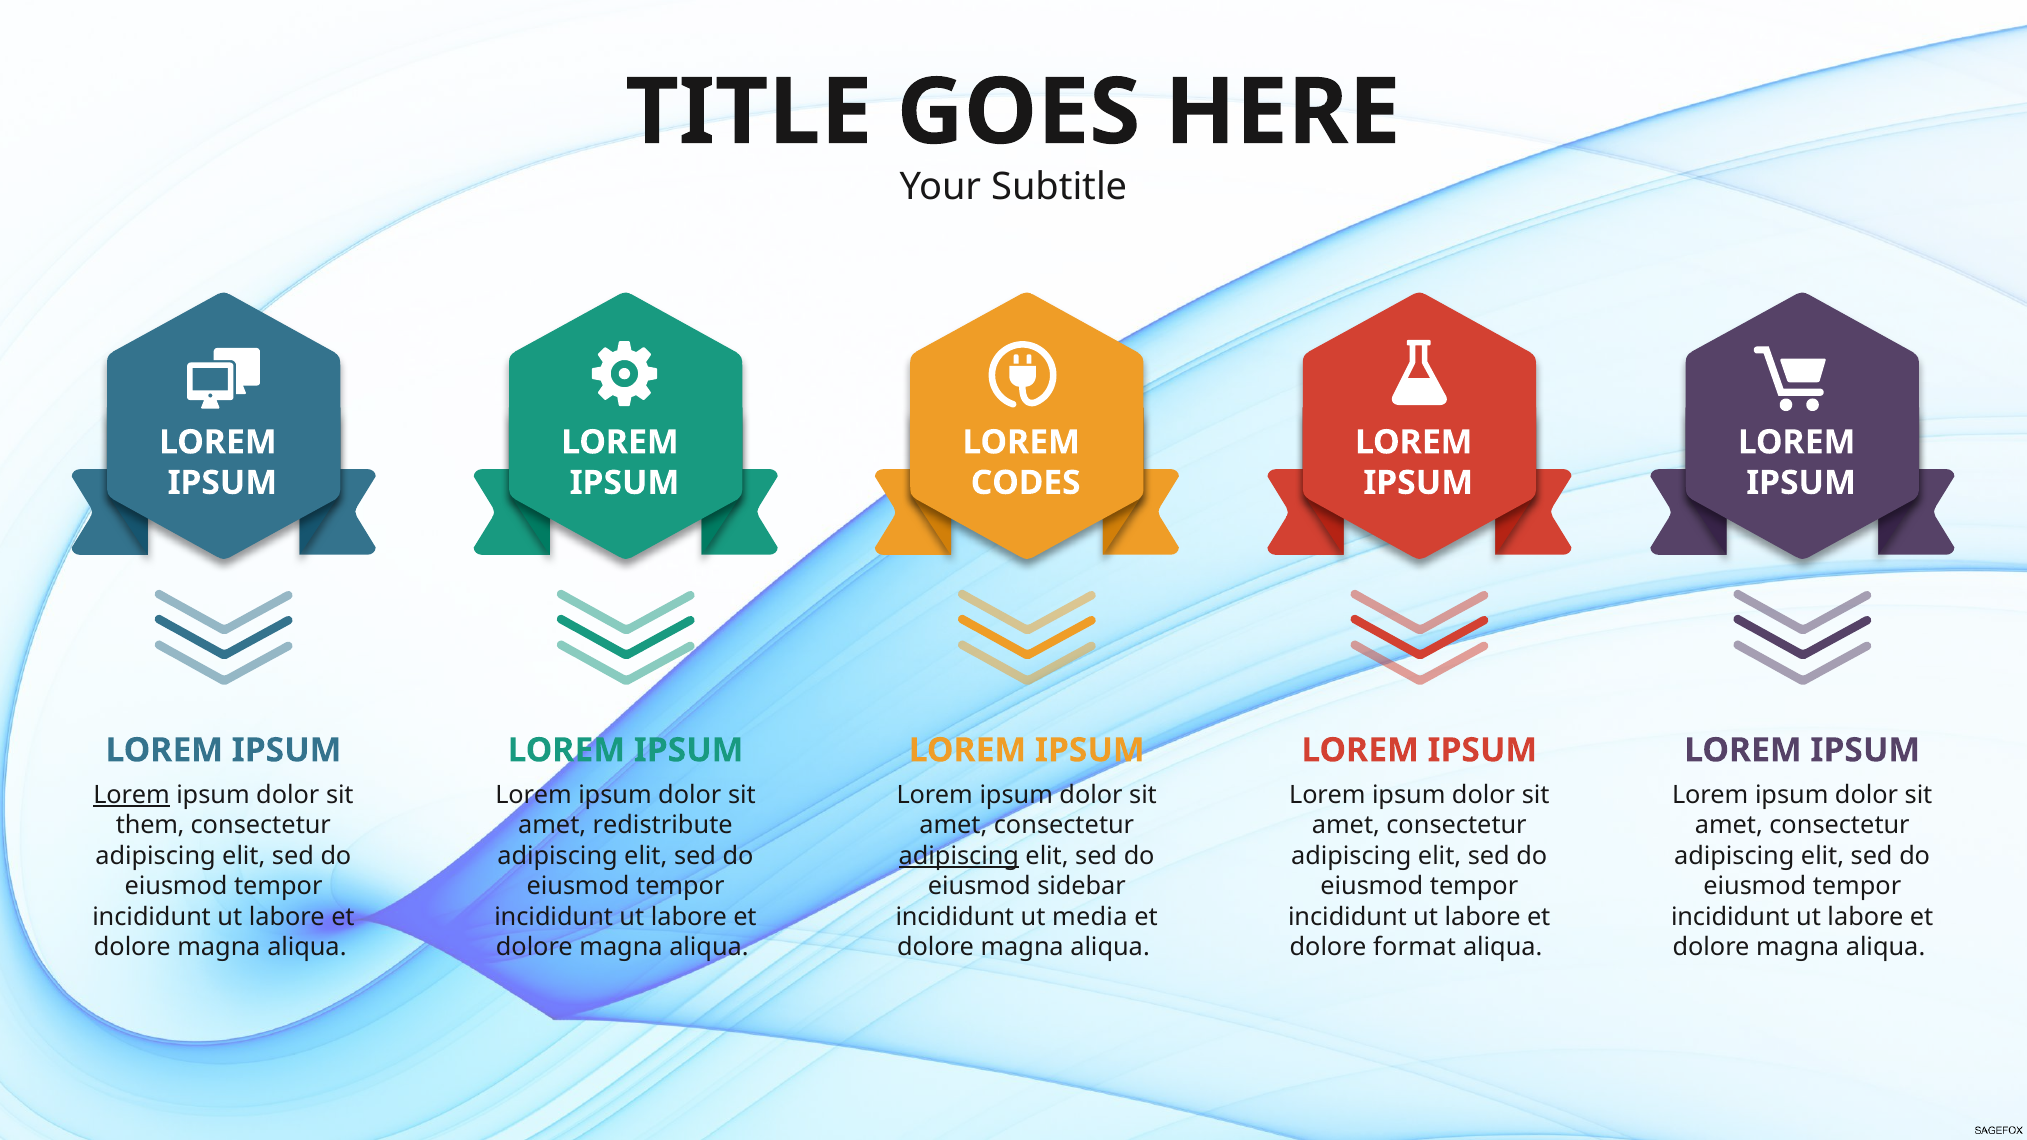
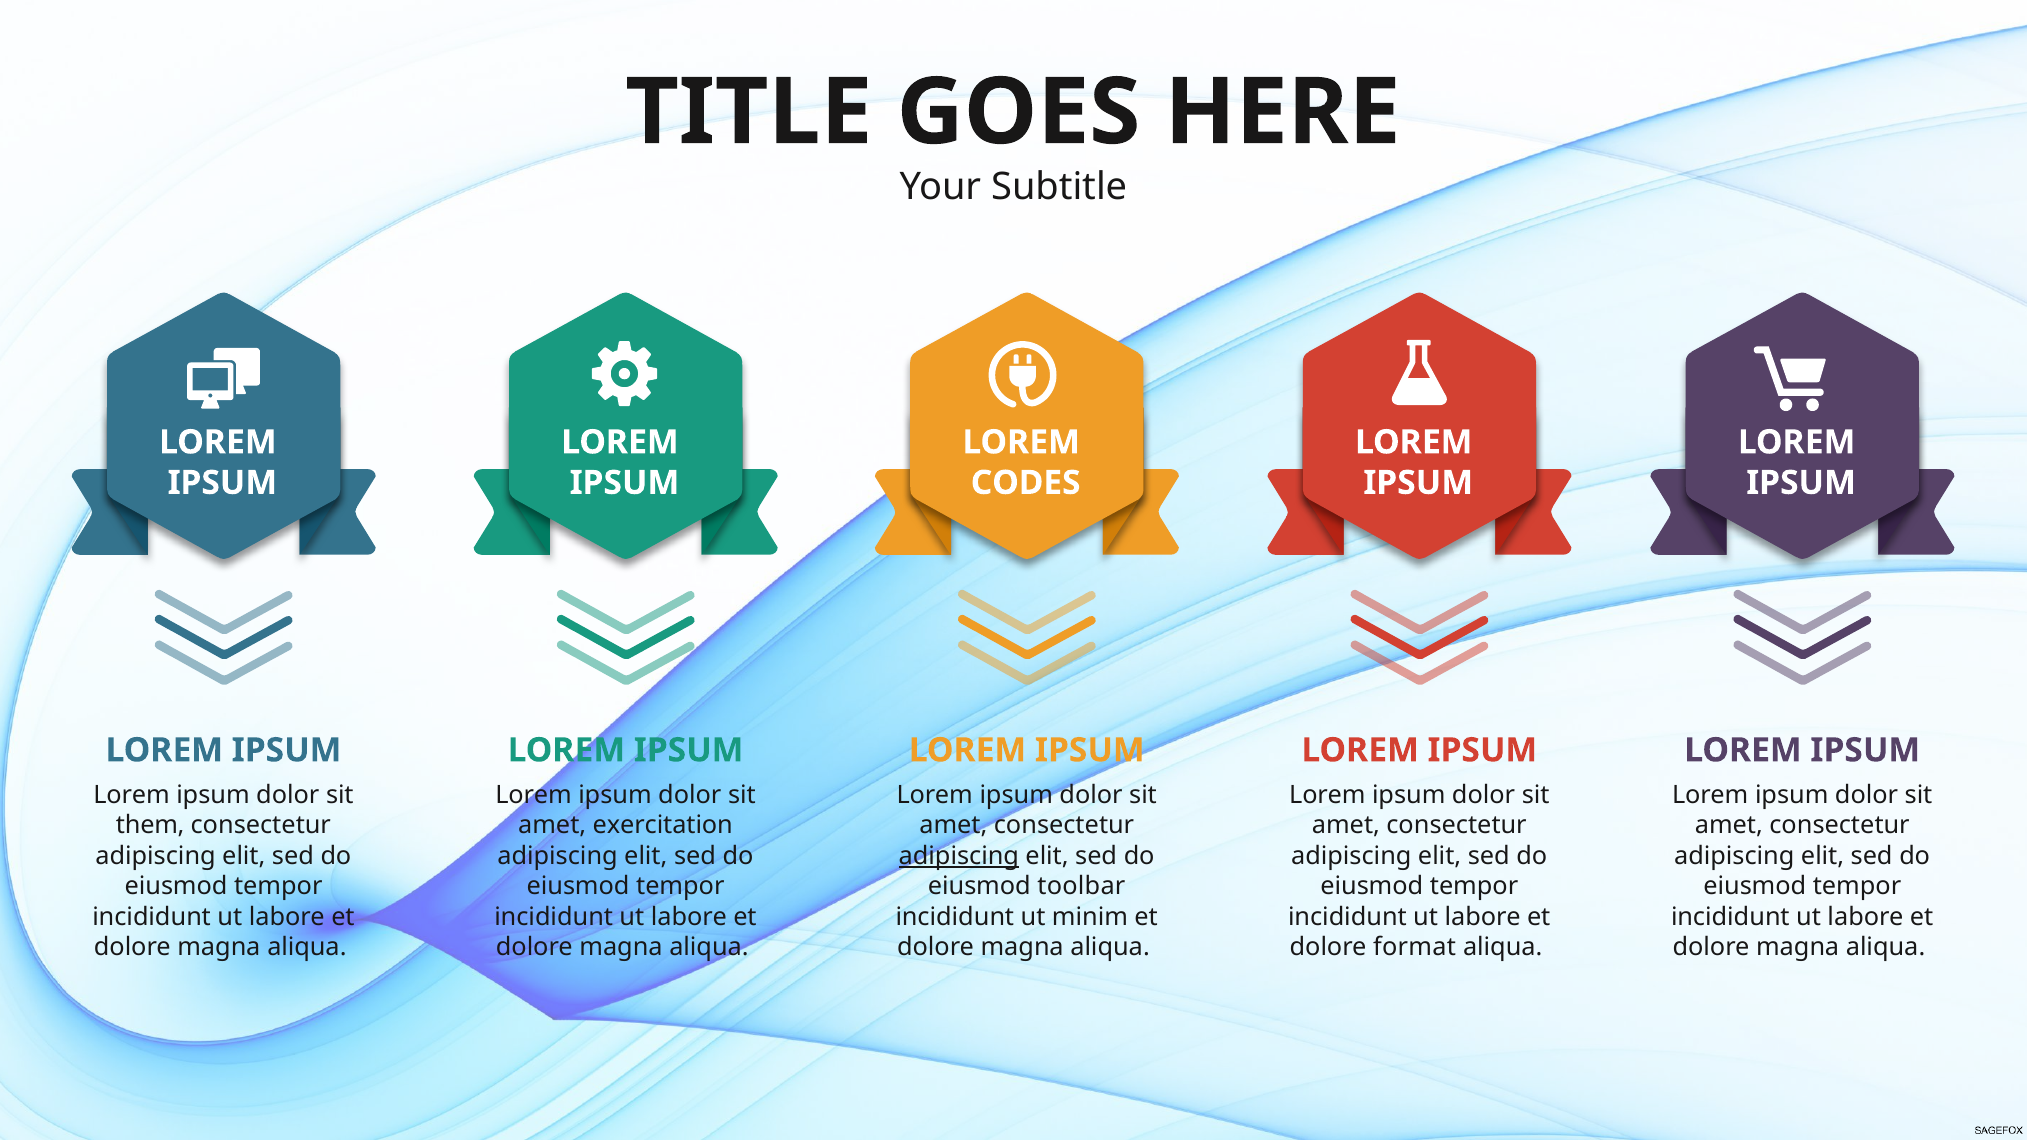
Lorem underline: present -> none (132, 795)
redistribute: redistribute -> exercitation (663, 826)
sidebar: sidebar -> toolbar (1081, 887)
media: media -> minim (1090, 917)
